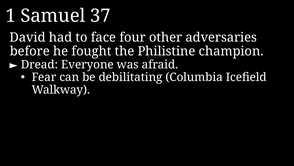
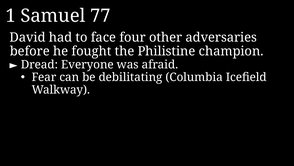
37: 37 -> 77 (100, 16)
